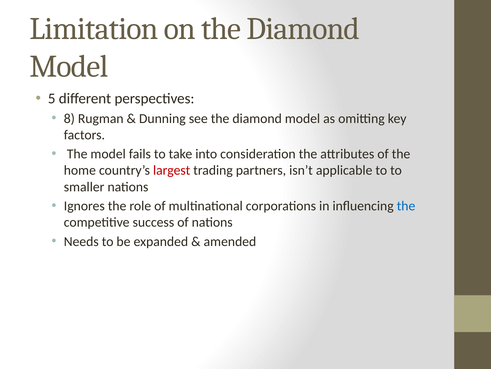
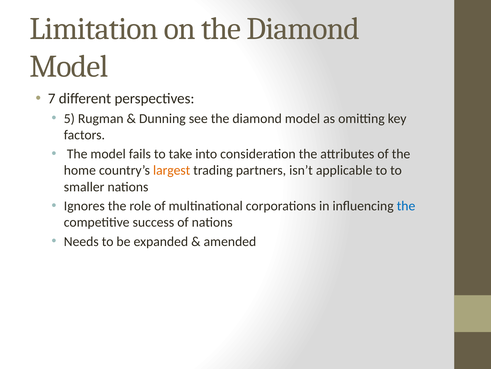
5: 5 -> 7 (52, 98)
8: 8 -> 5 (69, 118)
largest colour: red -> orange (172, 170)
